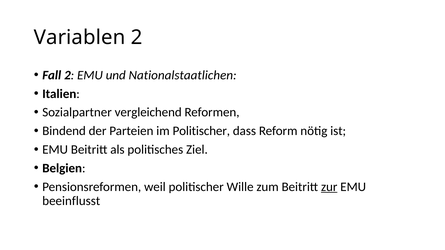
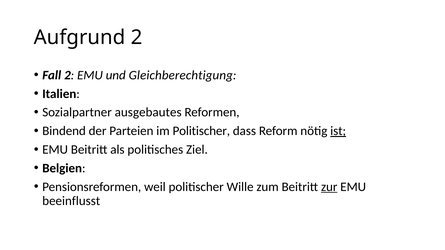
Variablen: Variablen -> Aufgrund (80, 37)
Nationalstaatlichen: Nationalstaatlichen -> Gleichberechtigung (183, 75)
vergleichend: vergleichend -> ausgebautes (148, 112)
ist underline: none -> present (338, 131)
